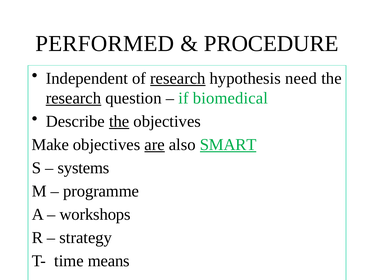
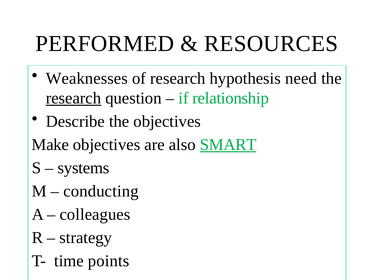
PROCEDURE: PROCEDURE -> RESOURCES (271, 44)
Independent: Independent -> Weaknesses (87, 78)
research underline: present -> none (178, 78)
biomedical: biomedical -> relationship (231, 98)
the underline: present -> none (119, 122)
are underline: present -> none (155, 145)
programme: programme -> conducting (101, 192)
workshops: workshops -> colleagues (95, 215)
means: means -> points (109, 261)
